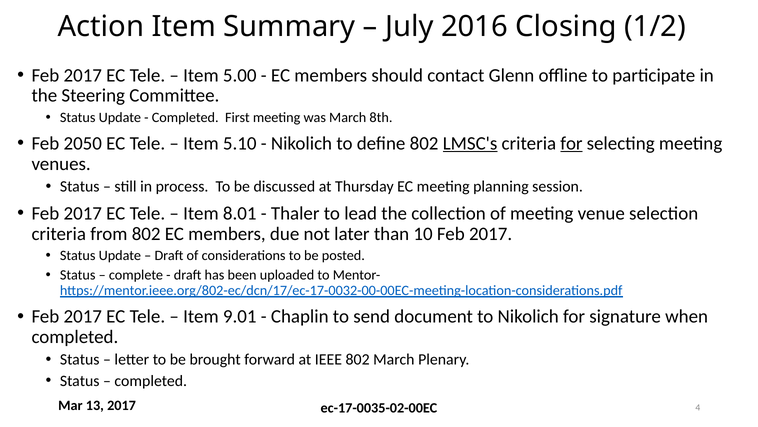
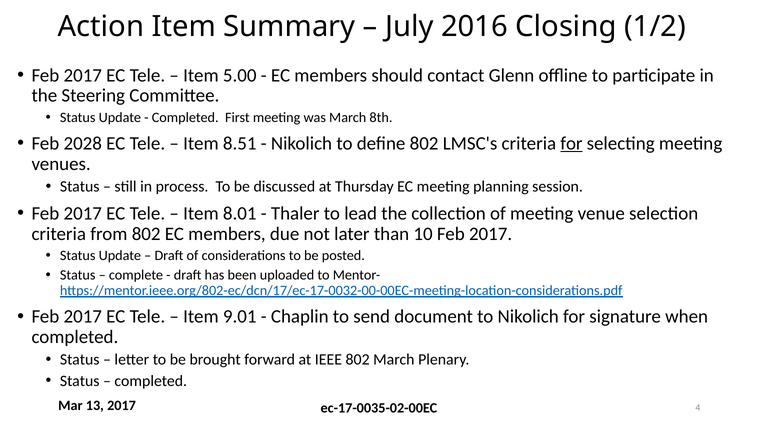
2050: 2050 -> 2028 (83, 143)
5.10: 5.10 -> 8.51 (240, 143)
LMSC's underline: present -> none (470, 143)
